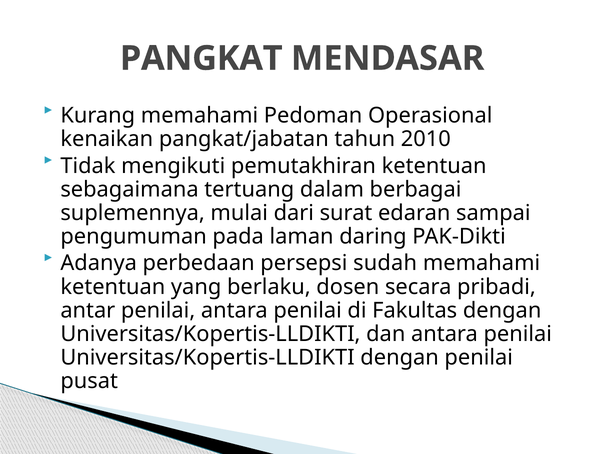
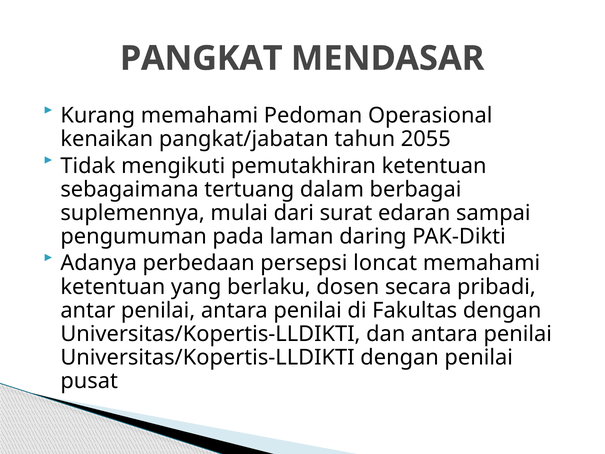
2010: 2010 -> 2055 (426, 139)
sudah: sudah -> loncat (385, 263)
